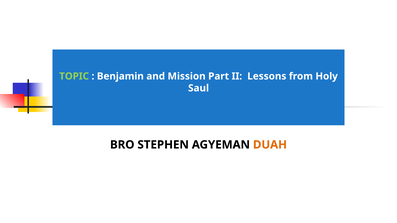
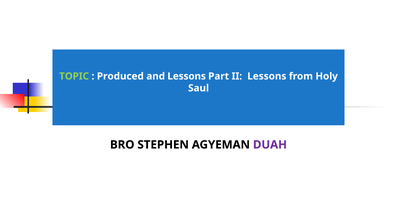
Benjamin: Benjamin -> Produced (120, 76)
and Mission: Mission -> Lessons (187, 76)
DUAH colour: orange -> purple (270, 145)
